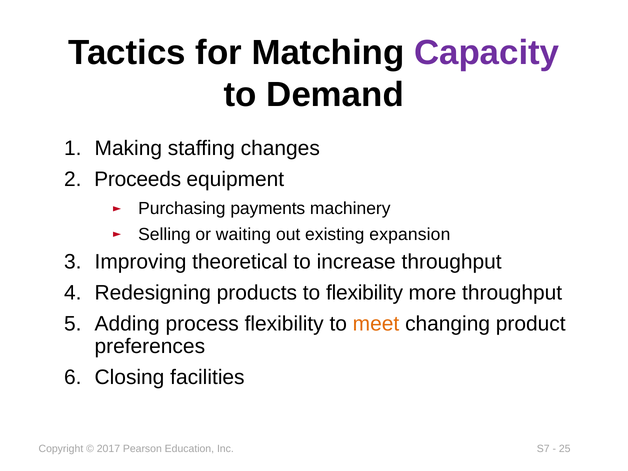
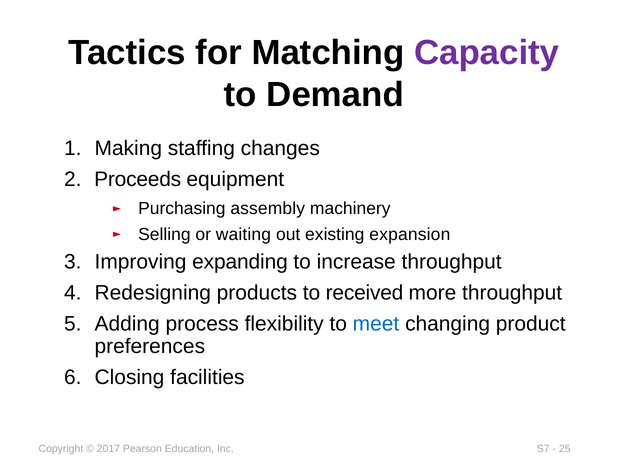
payments: payments -> assembly (268, 208)
theoretical: theoretical -> expanding (240, 262)
to flexibility: flexibility -> received (365, 293)
meet colour: orange -> blue (376, 324)
